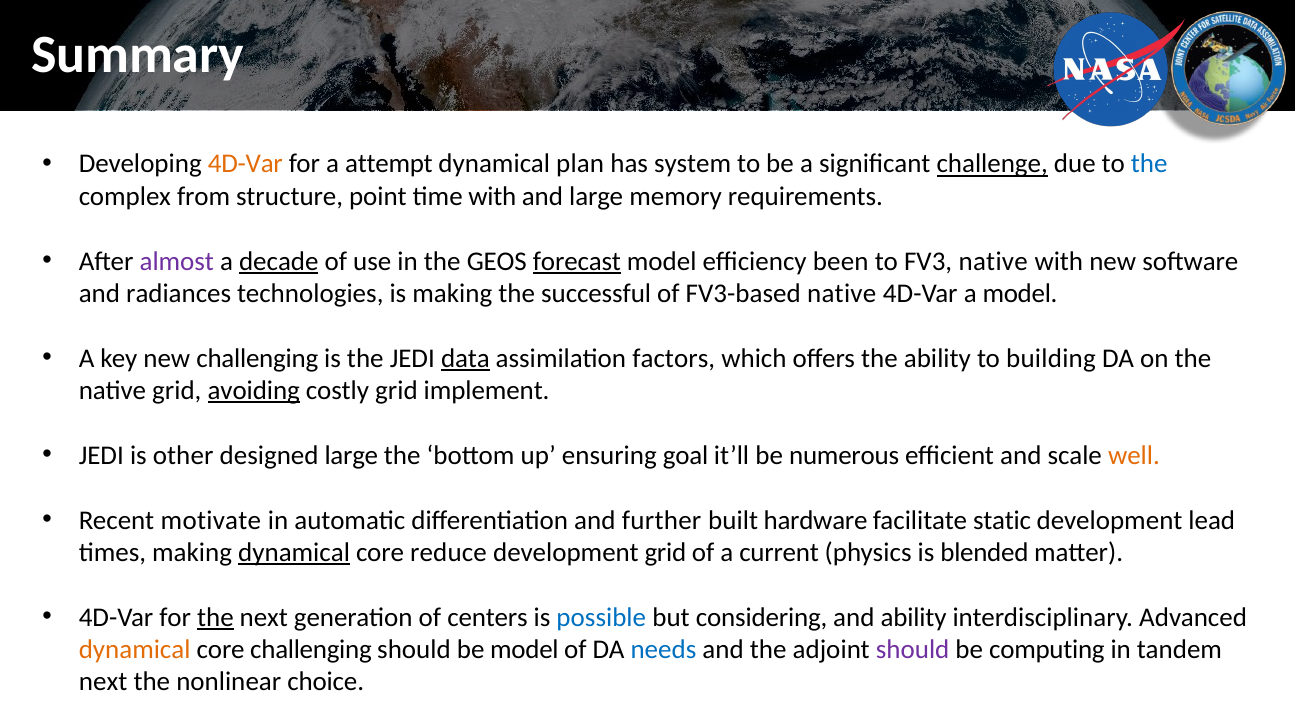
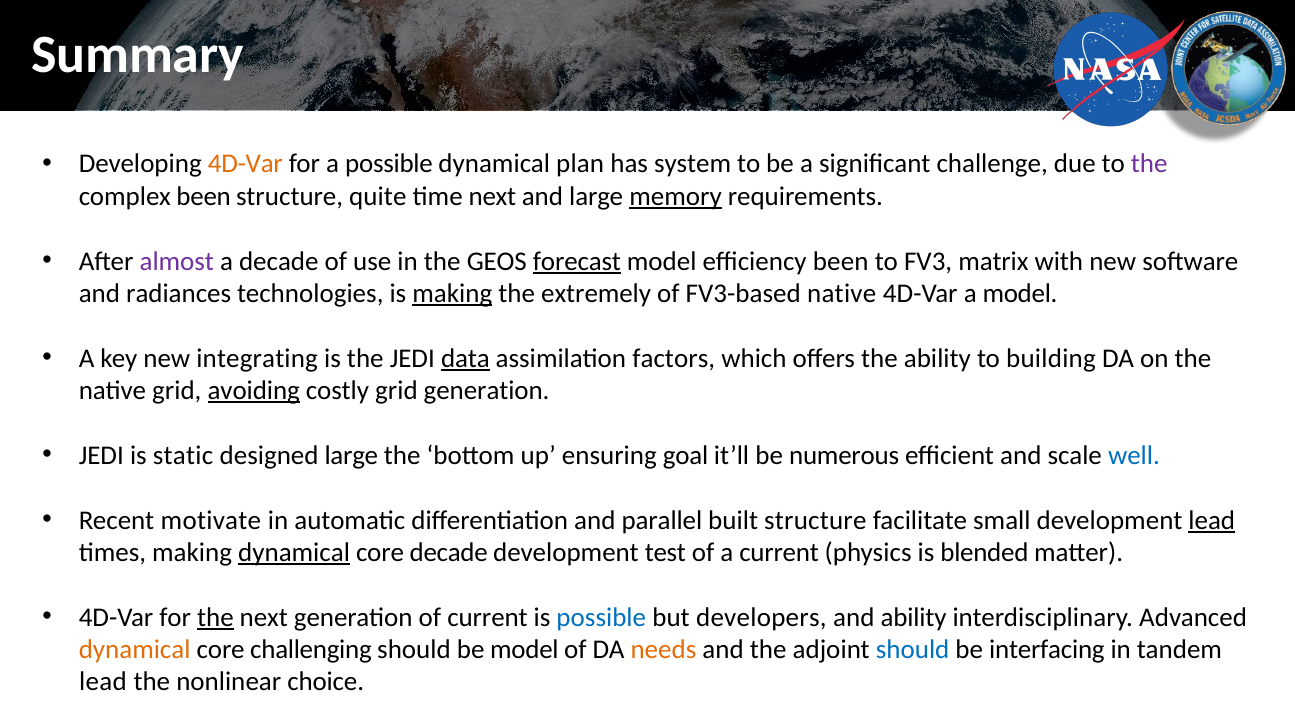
a attempt: attempt -> possible (389, 164)
challenge underline: present -> none (992, 164)
the colour: blue -> purple (1149, 164)
complex from: from -> been (204, 197)
point: point -> quite (378, 197)
time with: with -> next (492, 197)
memory underline: none -> present (676, 197)
decade underline: present -> none (279, 261)
FV3 native: native -> matrix (993, 261)
making underline: none -> present (452, 294)
successful: successful -> extremely (596, 294)
new challenging: challenging -> integrating (257, 359)
grid implement: implement -> generation (487, 391)
other: other -> static (183, 456)
well colour: orange -> blue (1134, 456)
further: further -> parallel (662, 520)
built hardware: hardware -> structure (815, 520)
static: static -> small (1002, 520)
lead underline: none -> present (1212, 520)
core reduce: reduce -> decade (449, 553)
development grid: grid -> test (665, 553)
of centers: centers -> current (487, 618)
considering: considering -> developers (761, 618)
needs colour: blue -> orange (663, 650)
should colour: purple -> blue (913, 650)
computing: computing -> interfacing (1047, 650)
next: next -> lead (103, 682)
